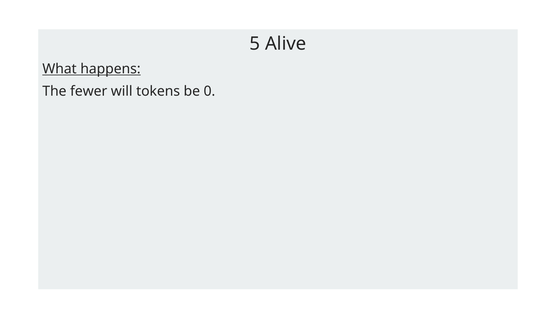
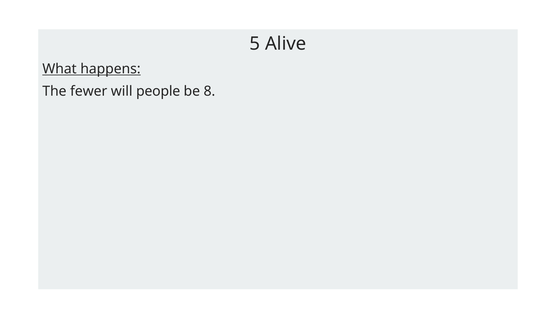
tokens: tokens -> people (158, 91)
0: 0 -> 8 (209, 91)
